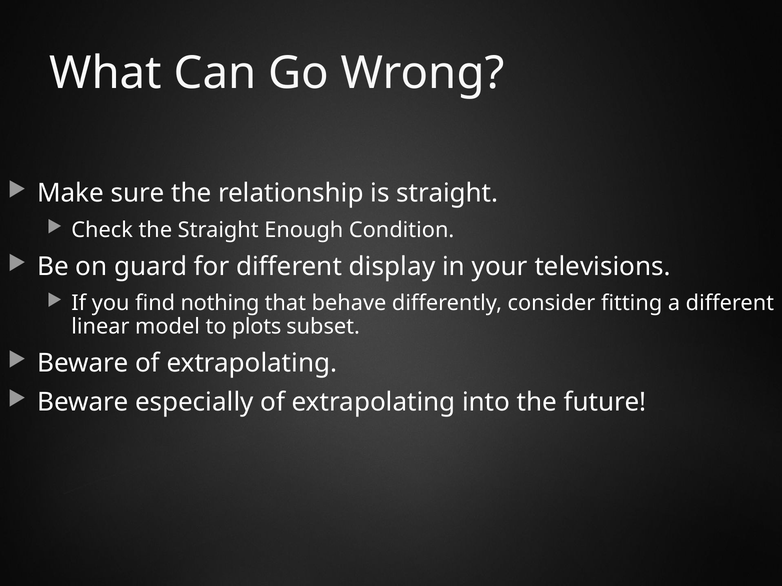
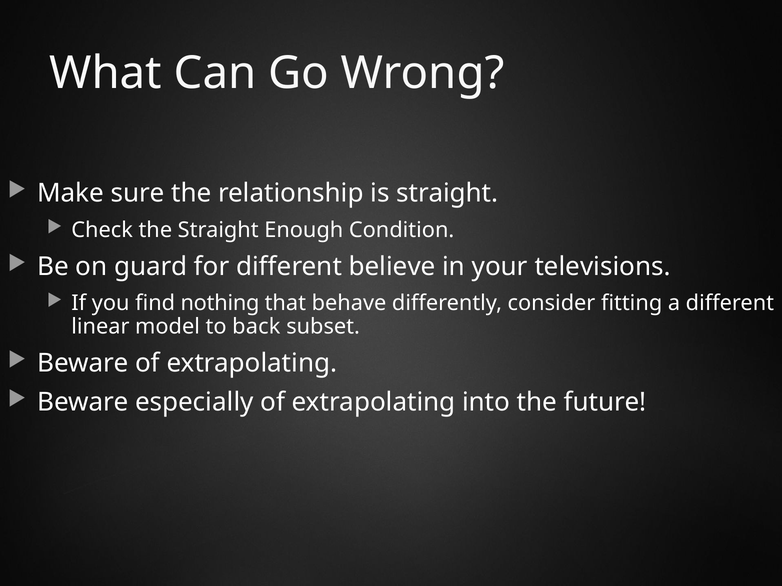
display: display -> believe (392, 267)
plots: plots -> back (256, 327)
